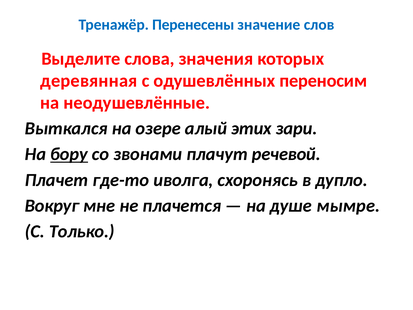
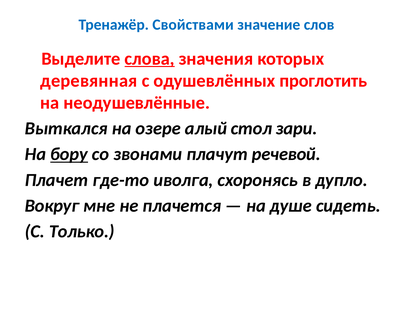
Перенесены: Перенесены -> Свойствами (193, 25)
слова underline: none -> present (150, 59)
переносим: переносим -> проглотить (323, 81)
этих: этих -> стол (251, 128)
мымре: мымре -> сидеть (348, 206)
